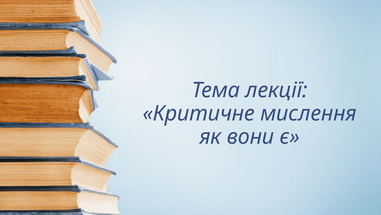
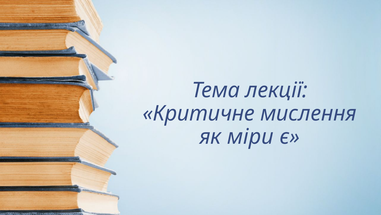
вони: вони -> міри (250, 136)
